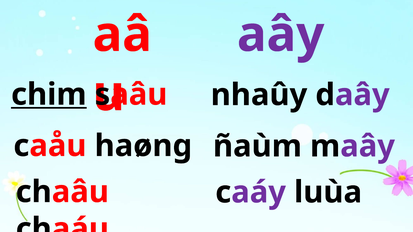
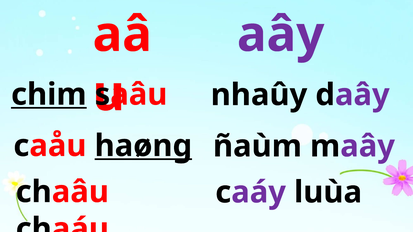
haøng underline: none -> present (143, 146)
